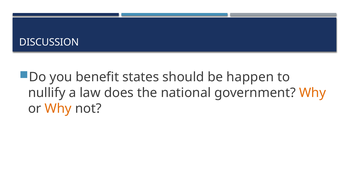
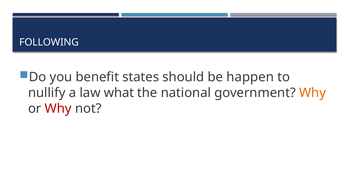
DISCUSSION: DISCUSSION -> FOLLOWING (49, 42)
does: does -> what (119, 93)
Why colour: orange -> red (58, 109)
